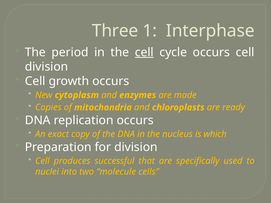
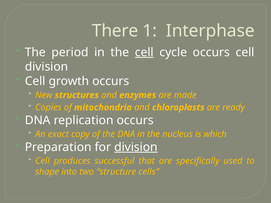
Three: Three -> There (115, 31)
cytoplasm: cytoplasm -> structures (77, 95)
division underline: none -> present (136, 147)
nuclei: nuclei -> shape (47, 172)
molecule: molecule -> structure (116, 172)
